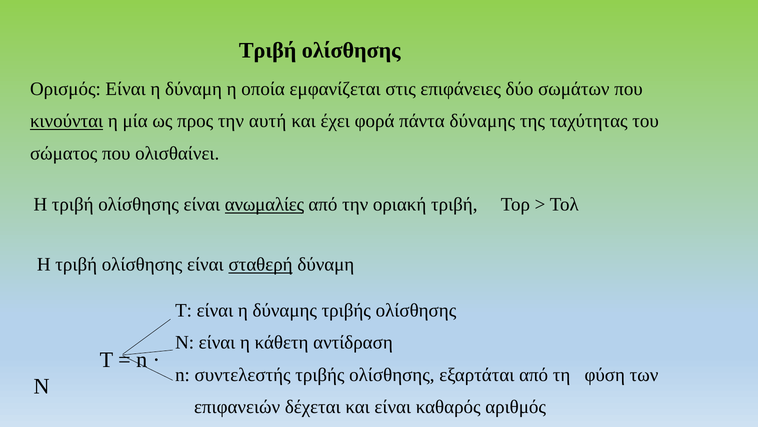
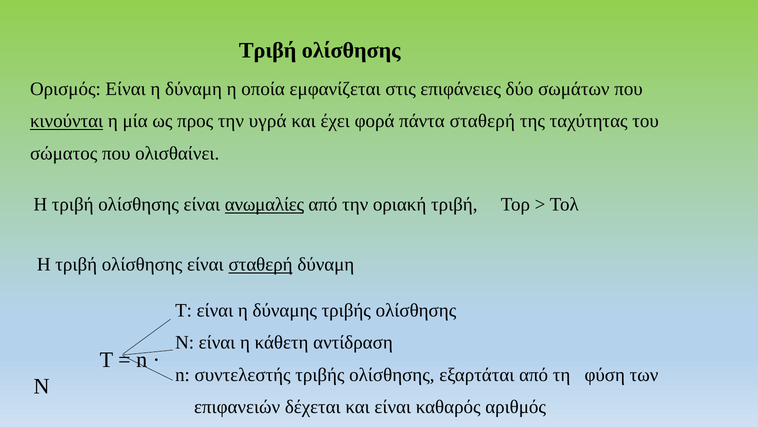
αυτή: αυτή -> υγρά (268, 121)
πάντα δύναμης: δύναμης -> σταθερή (482, 121)
